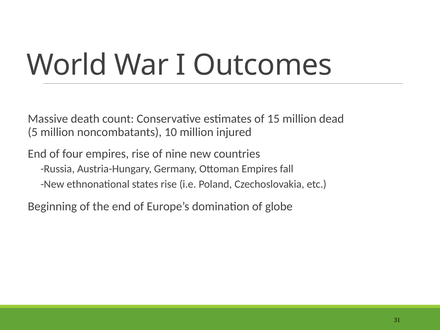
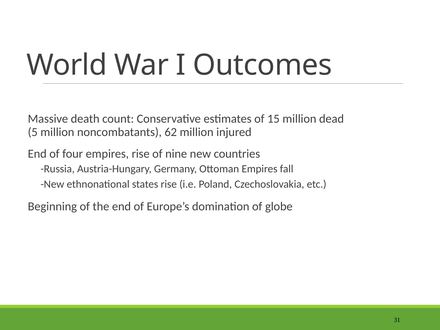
10: 10 -> 62 (171, 132)
